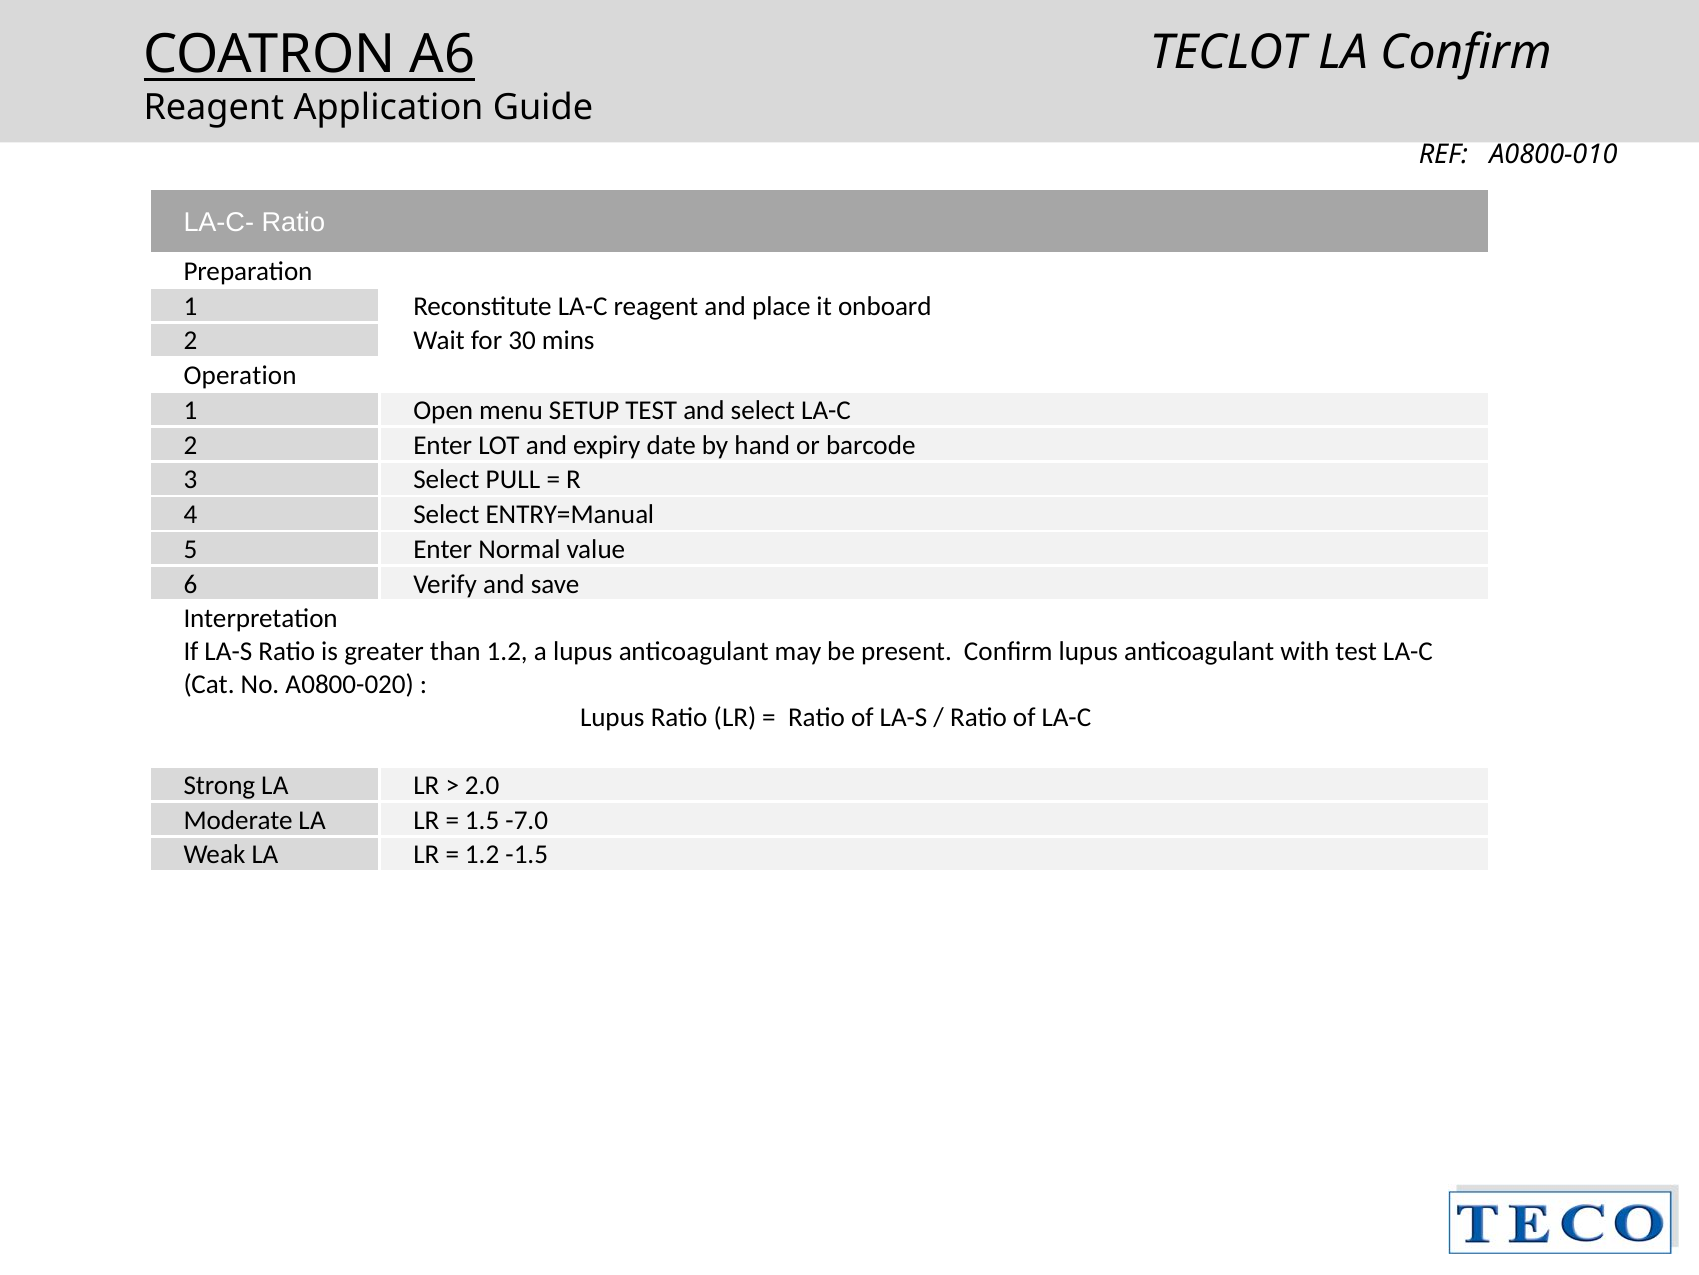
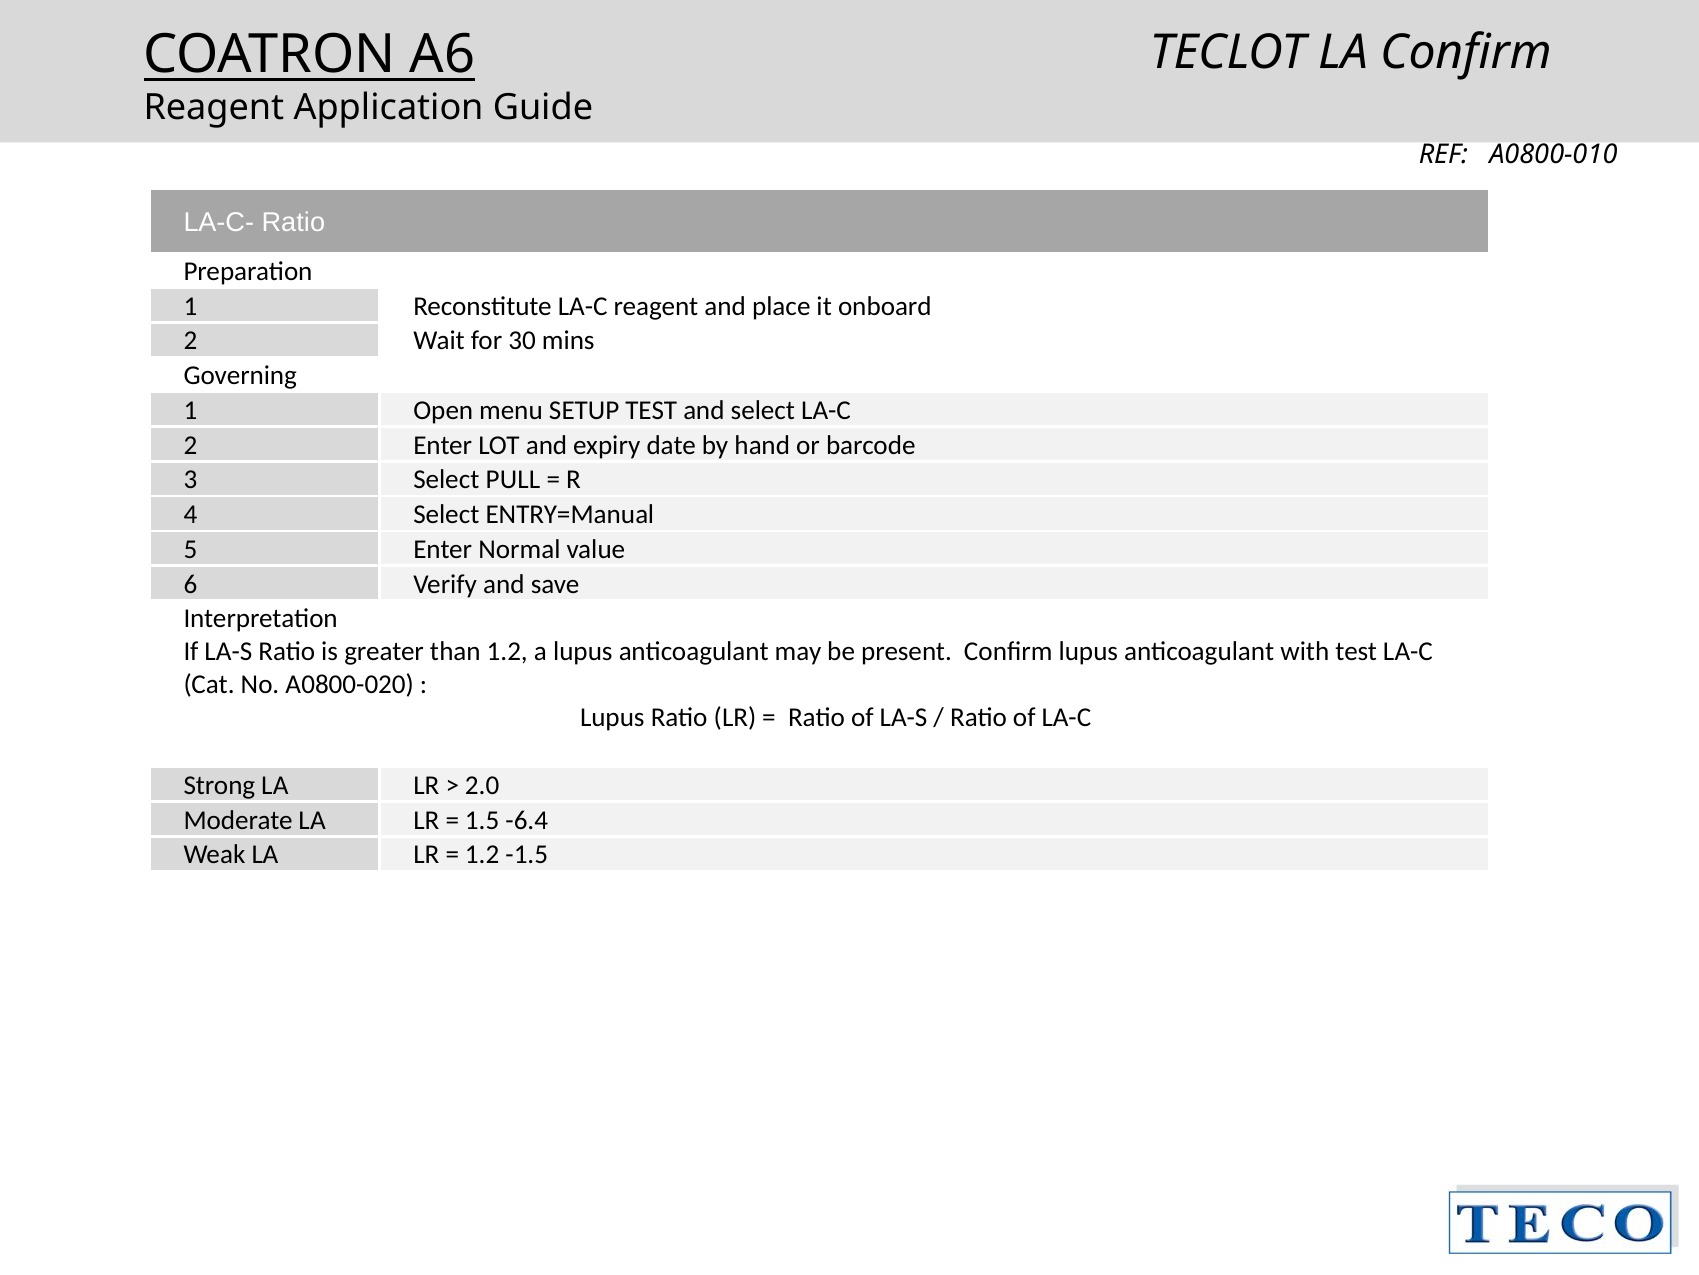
Operation: Operation -> Governing (240, 375)
-7.0: -7.0 -> -6.4 (527, 820)
